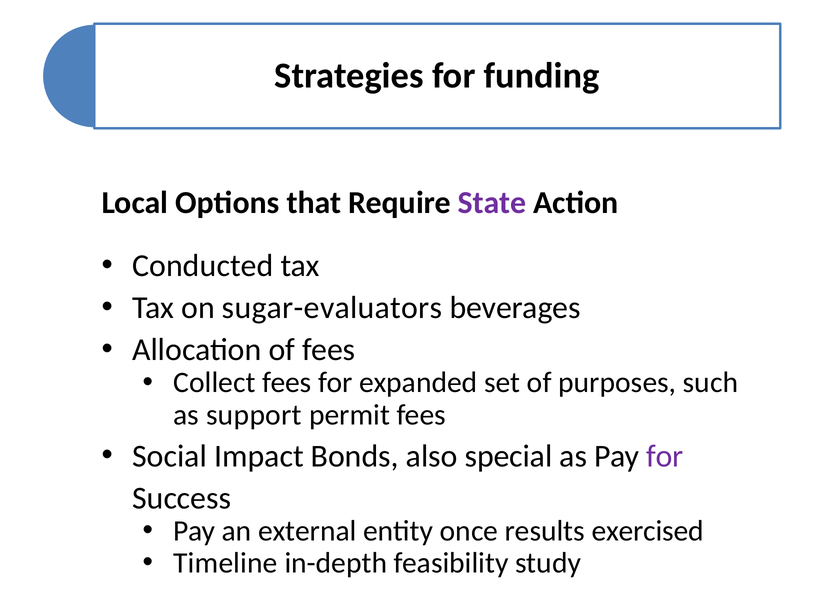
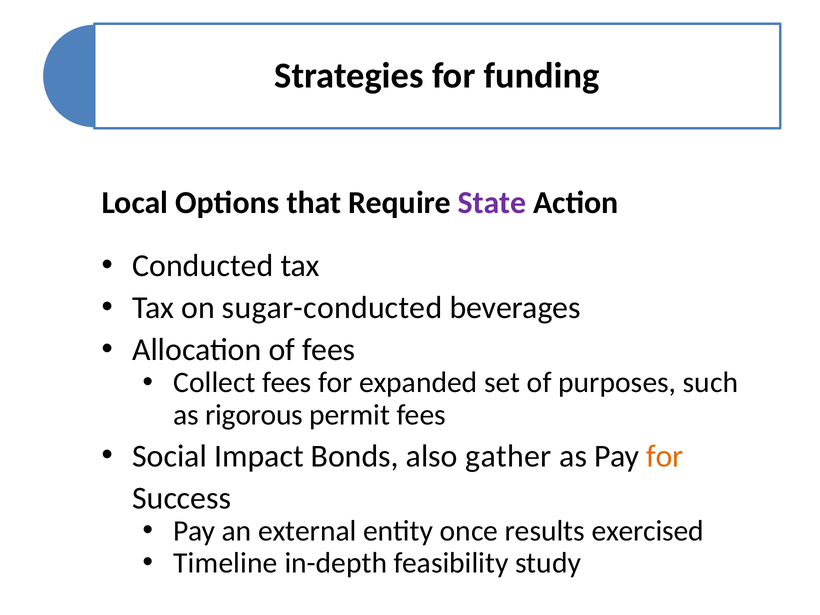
sugar-evaluators: sugar-evaluators -> sugar-conducted (332, 308)
support: support -> rigorous (254, 415)
special: special -> gather (508, 456)
for colour: purple -> orange (665, 456)
